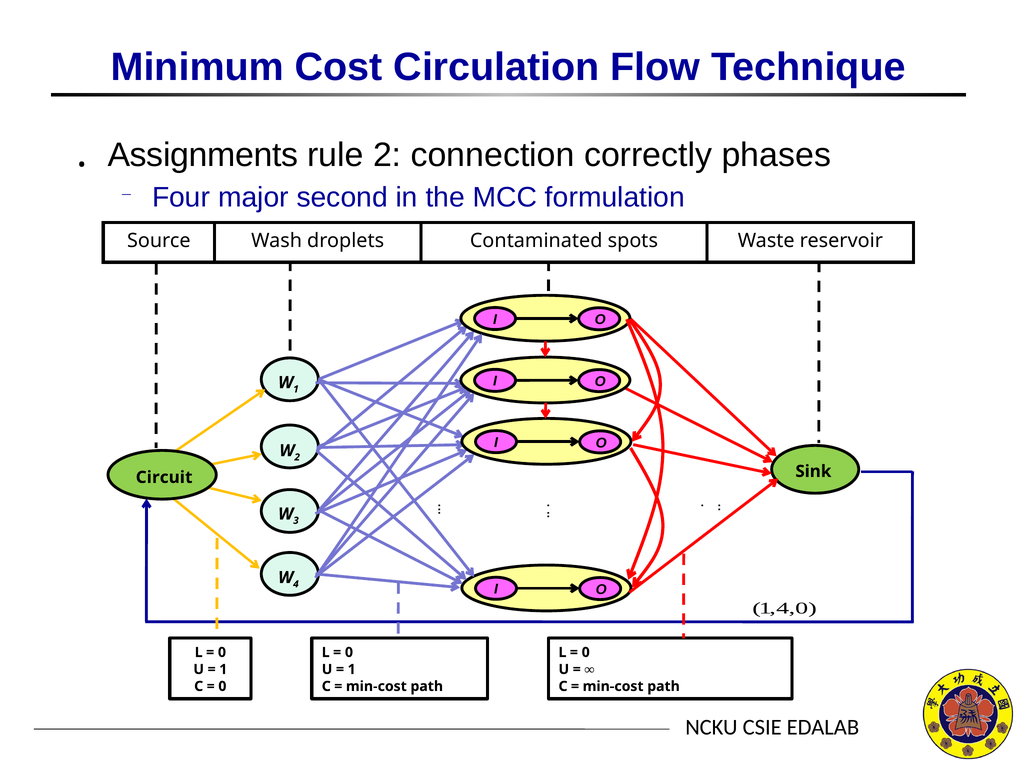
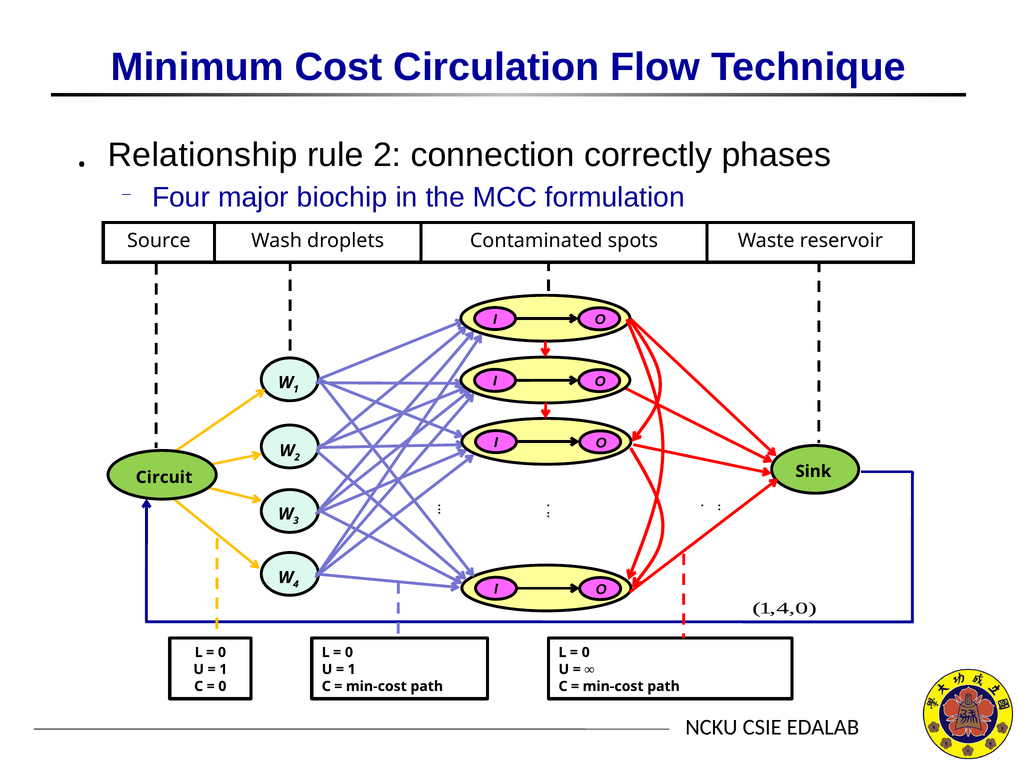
Assignments: Assignments -> Relationship (203, 155)
second: second -> biochip (342, 197)
